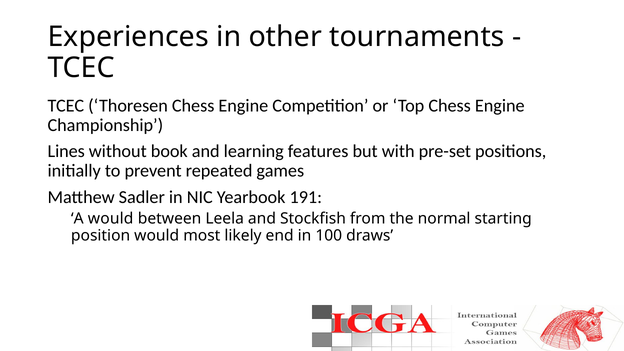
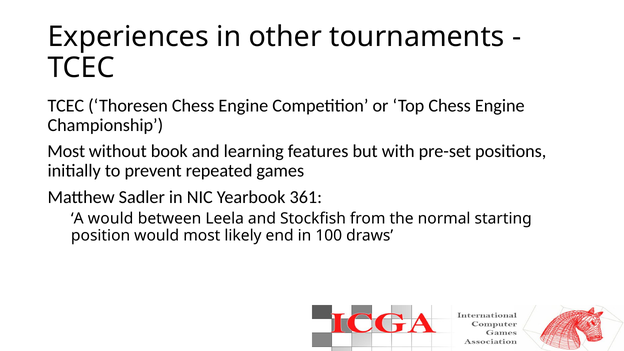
Lines: Lines -> Most (66, 151)
191: 191 -> 361 (306, 197)
